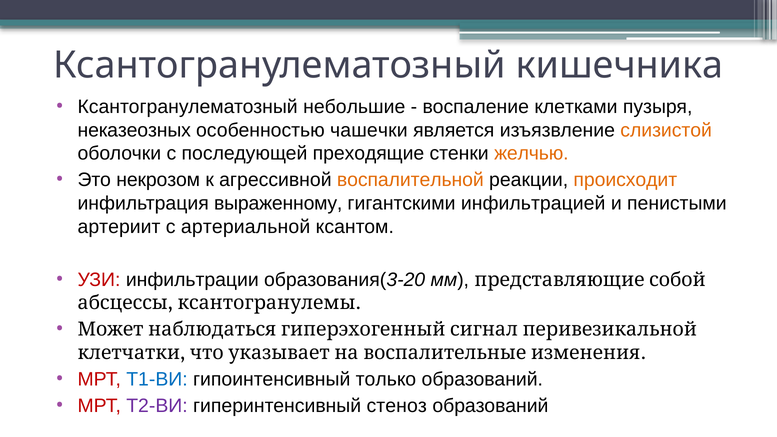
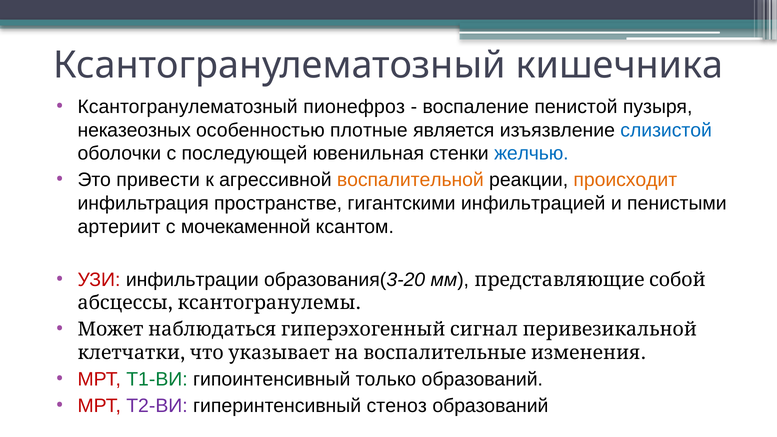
небольшие: небольшие -> пионефроз (354, 107)
клетками: клетками -> пенистой (576, 107)
чашечки: чашечки -> плотные (369, 130)
слизистой colour: orange -> blue (666, 130)
преходящие: преходящие -> ювенильная (368, 153)
желчью colour: orange -> blue (531, 153)
некрозом: некрозом -> привести (158, 180)
выраженному: выраженному -> пространстве (278, 203)
артериальной: артериальной -> мочекаменной (246, 227)
Т1-ВИ colour: blue -> green (157, 379)
